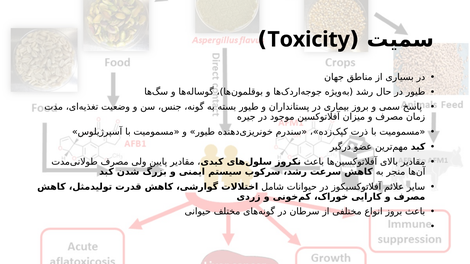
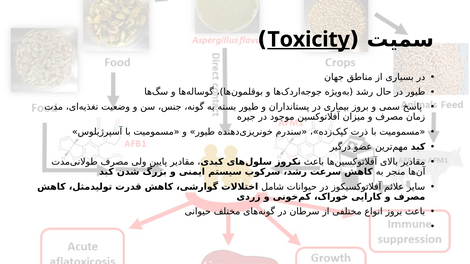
Toxicity underline: none -> present (309, 39)
